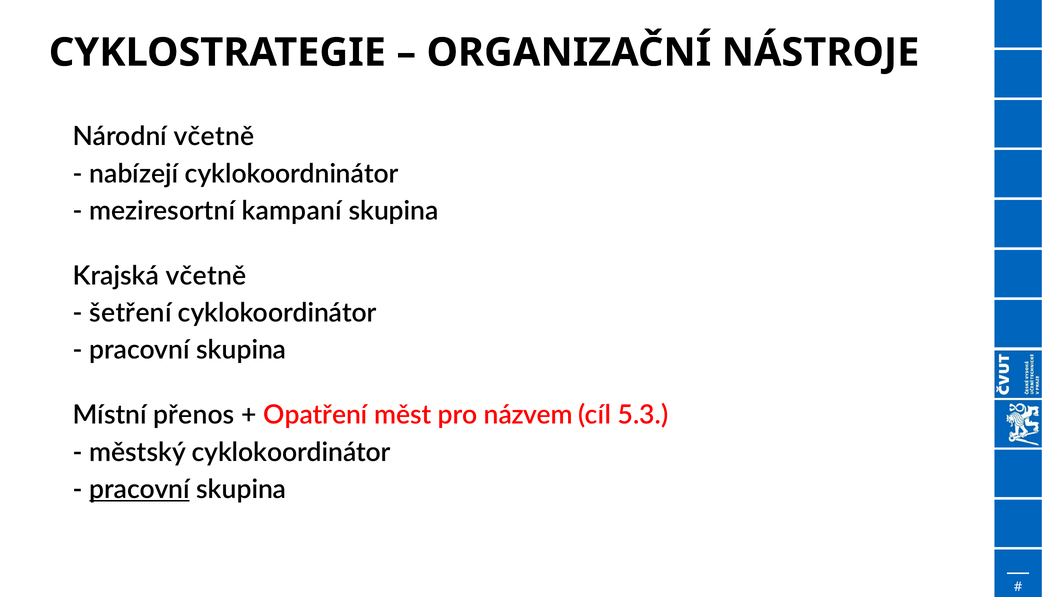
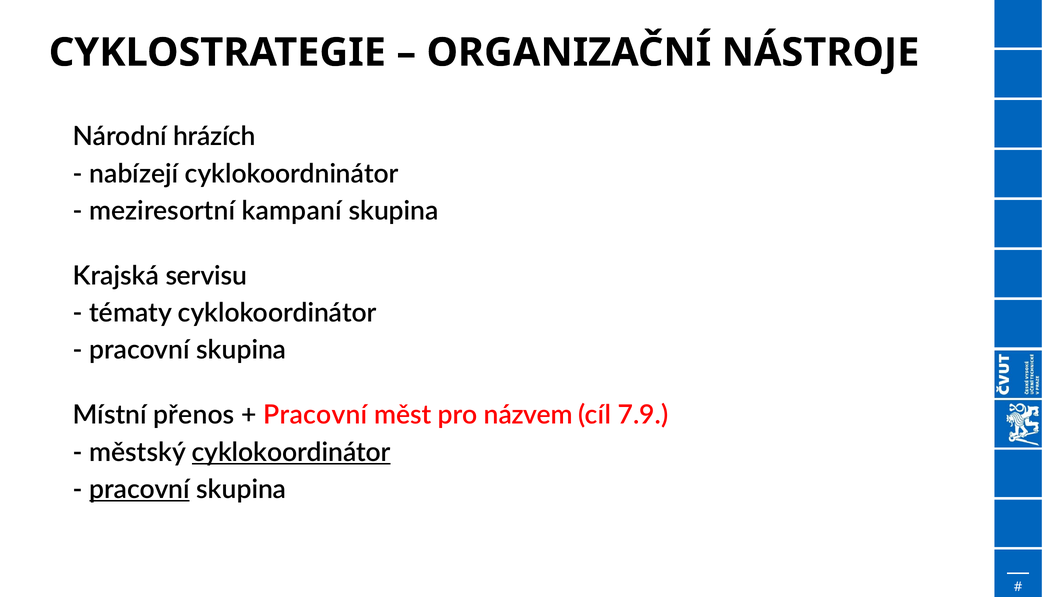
Národní včetně: včetně -> hrázích (214, 137)
Krajská včetně: včetně -> servisu (206, 276)
šetření: šetření -> tématy (131, 313)
Opatření: Opatření -> Pracovní (315, 415)
5.3: 5.3 -> 7.9 (643, 415)
cyklokoordinátor underline: none -> present (291, 452)
